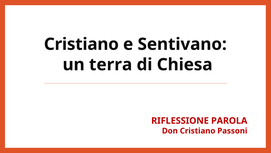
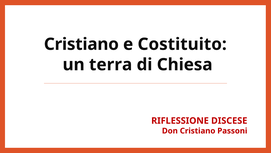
Sentivano: Sentivano -> Costituito (182, 44)
PAROLA: PAROLA -> DISCESE (229, 120)
